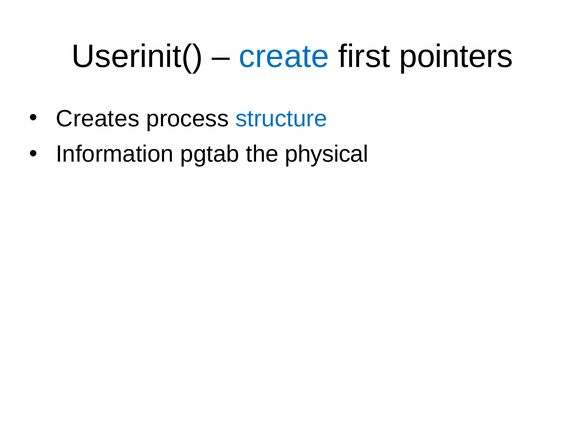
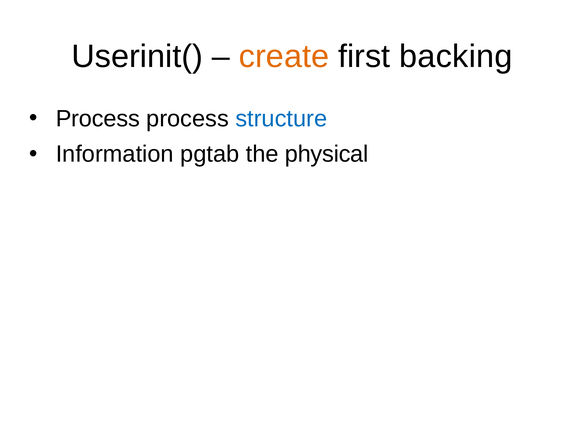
create colour: blue -> orange (284, 56)
pointers: pointers -> backing (456, 56)
Creates: Creates -> Process (98, 118)
